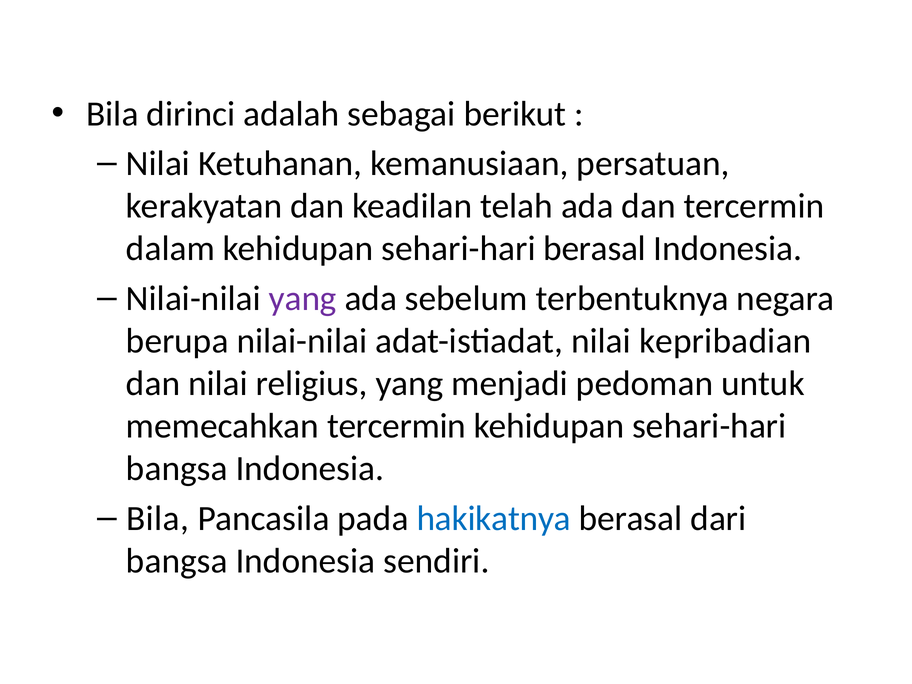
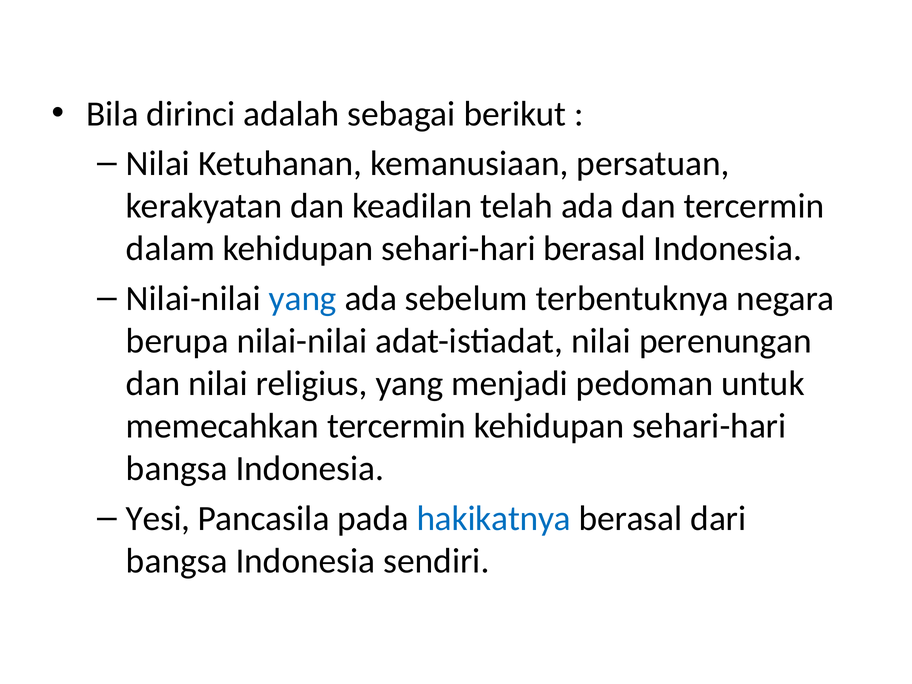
yang colour: purple -> blue (303, 298)
kepribadian: kepribadian -> perenungan (725, 341)
Bila: Bila -> Yesi (158, 518)
